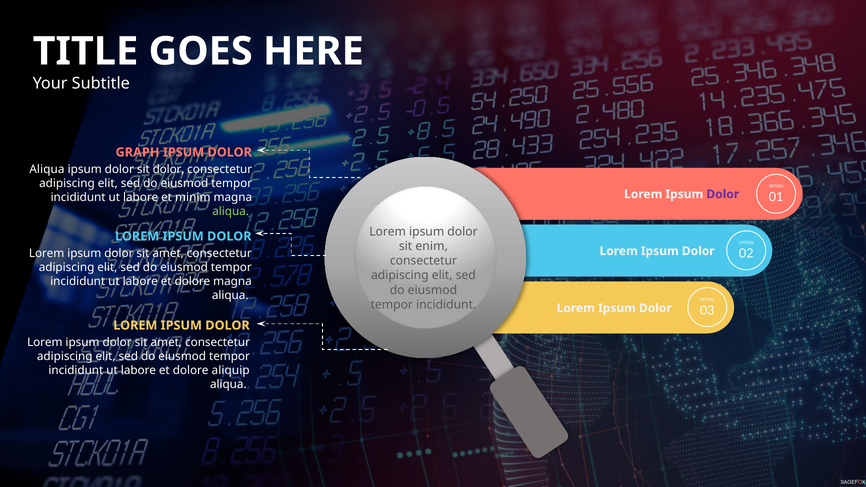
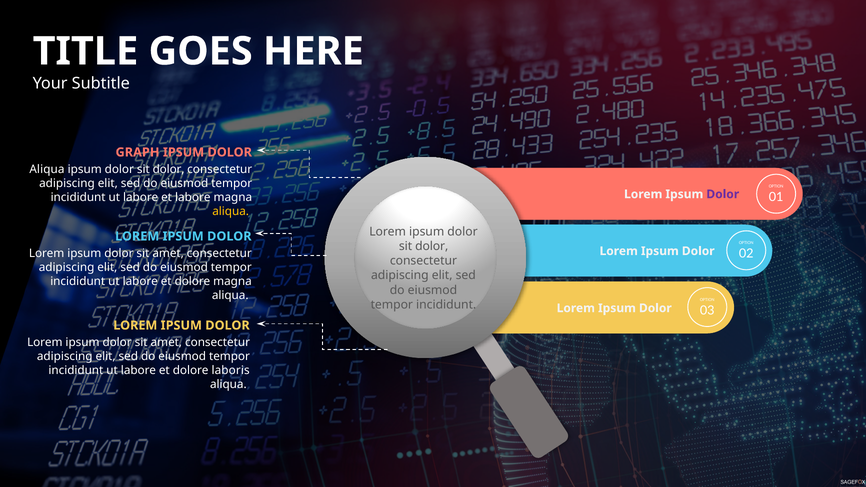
et minim: minim -> labore (193, 197)
aliqua colour: light green -> yellow (231, 211)
enim: enim -> dolor (432, 246)
aliquip: aliquip -> laboris (231, 371)
